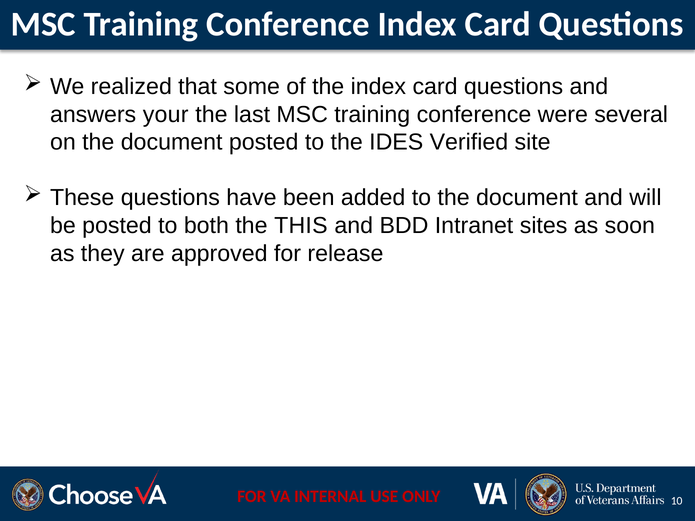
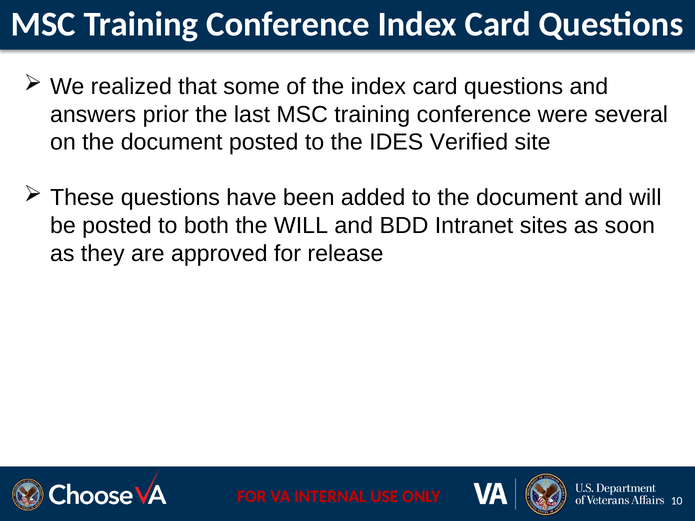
your: your -> prior (166, 115)
the THIS: THIS -> WILL (301, 226)
